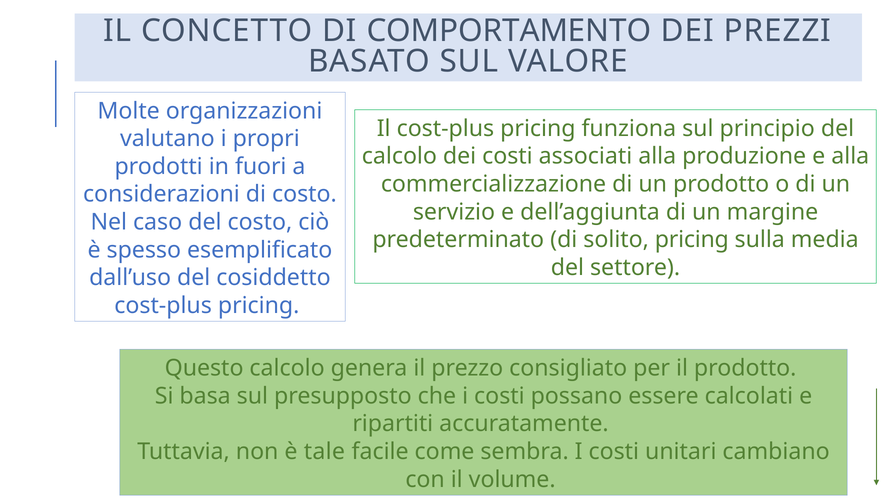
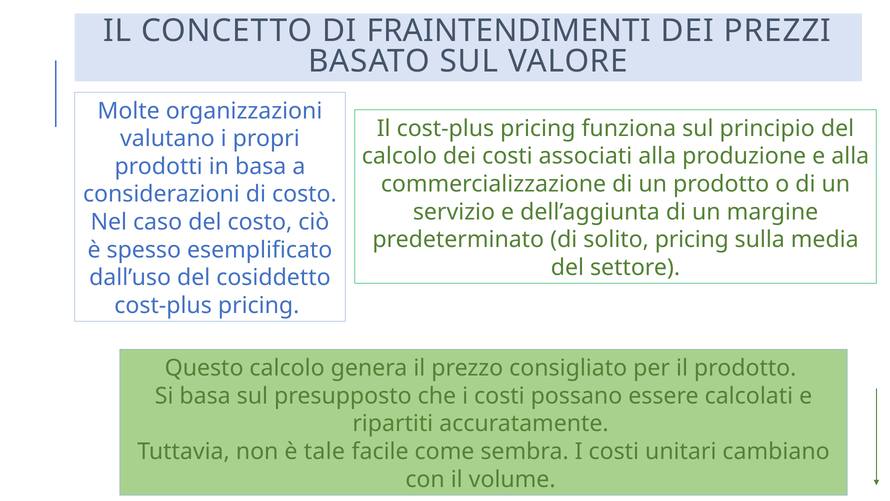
COMPORTAMENTO: COMPORTAMENTO -> FRAINTENDIMENTI (509, 31)
in fuori: fuori -> basa (261, 166)
